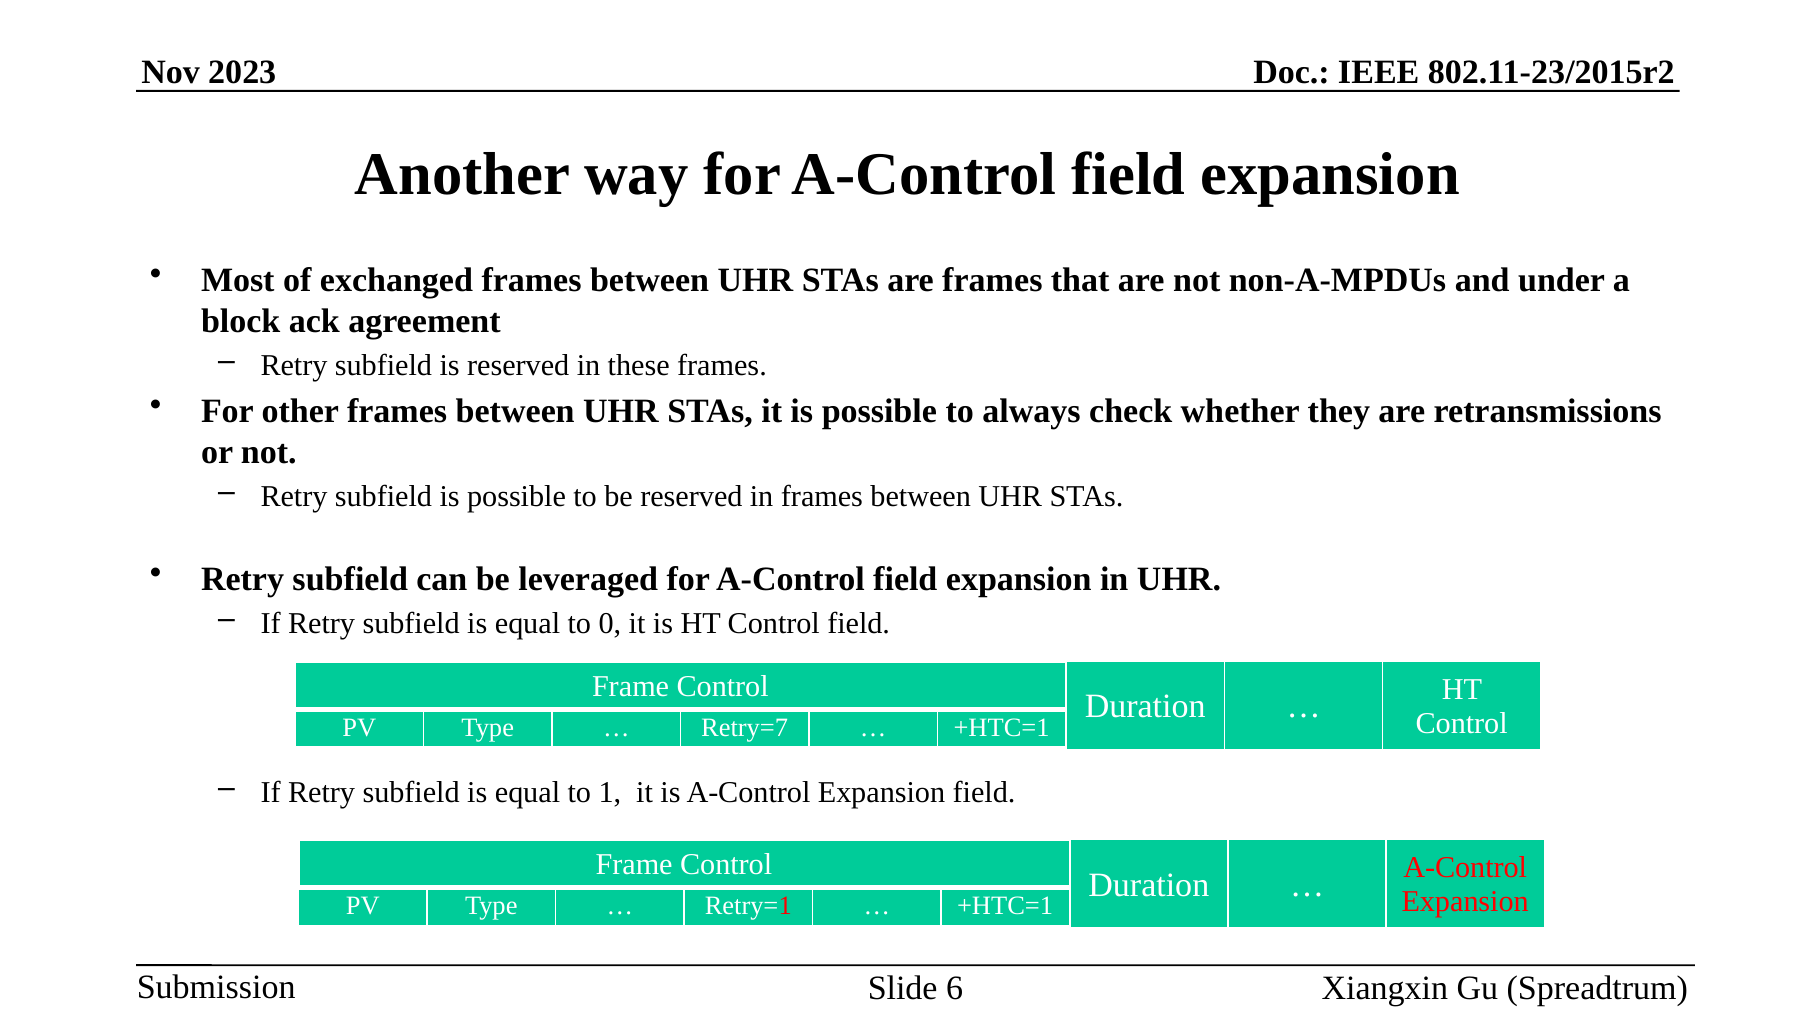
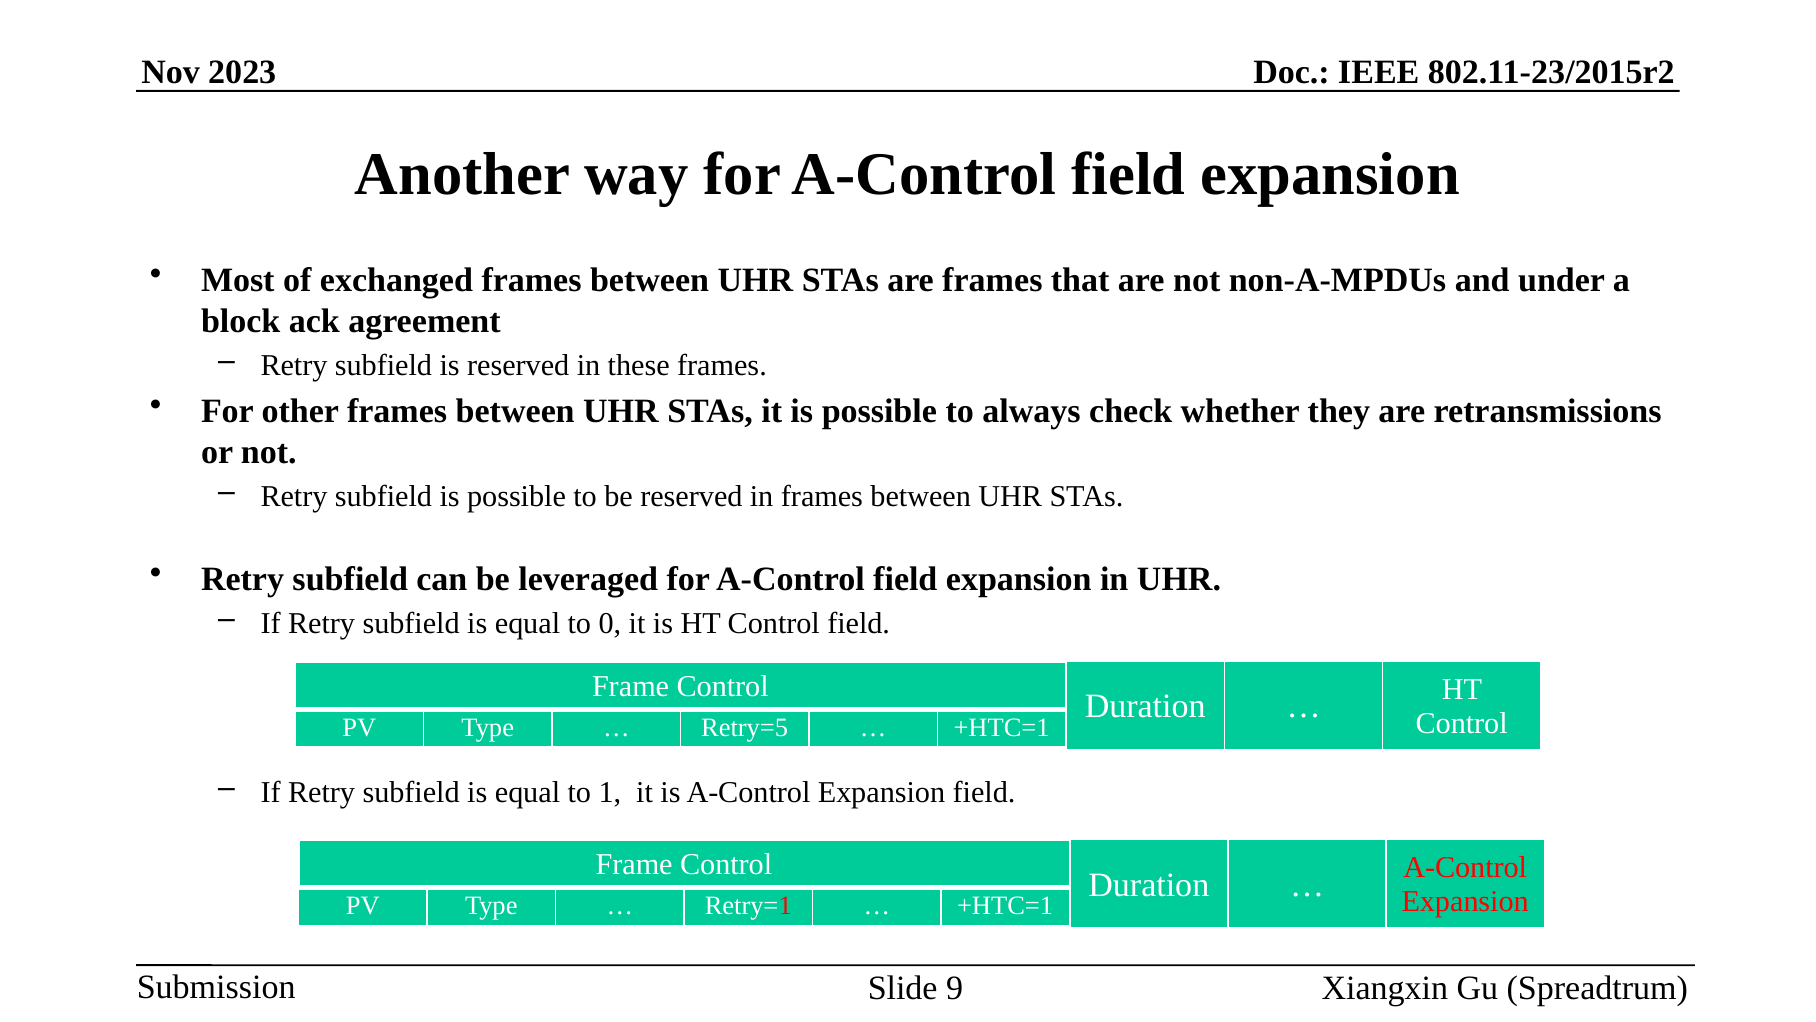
Retry=7: Retry=7 -> Retry=5 (745, 727)
6: 6 -> 9 (955, 987)
